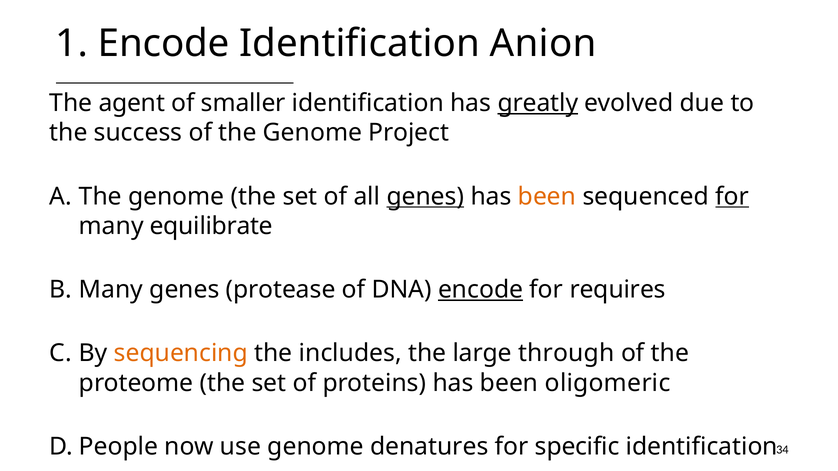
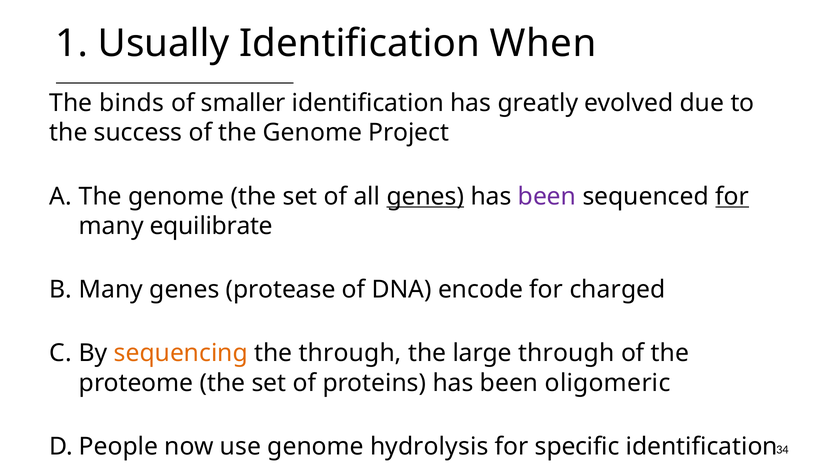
1 Encode: Encode -> Usually (164, 44)
Anion: Anion -> When (543, 44)
agent: agent -> binds (132, 103)
greatly underline: present -> none (538, 103)
been colour: orange -> purple (547, 197)
encode underline: present -> none (481, 290)
requires: requires -> charged (618, 290)
the includes: includes -> through (350, 354)
denatures: denatures -> hydrolysis (429, 447)
